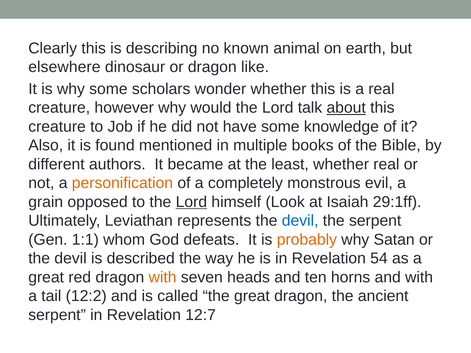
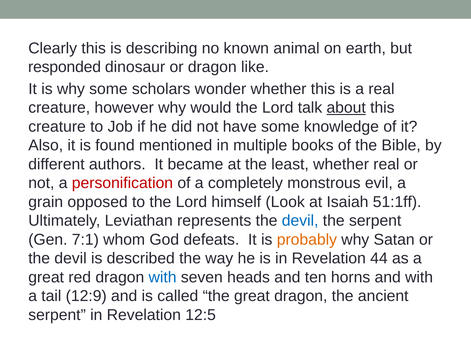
elsewhere: elsewhere -> responded (65, 67)
personification colour: orange -> red (122, 183)
Lord underline: present -> none (191, 202)
29:1ff: 29:1ff -> 51:1ff (397, 202)
1:1: 1:1 -> 7:1 (85, 240)
54: 54 -> 44 (379, 259)
with colour: orange -> blue (163, 277)
12:2: 12:2 -> 12:9 (86, 296)
12:7: 12:7 -> 12:5 (201, 315)
